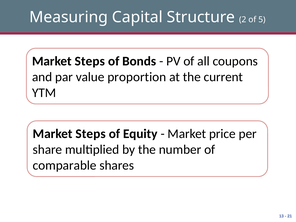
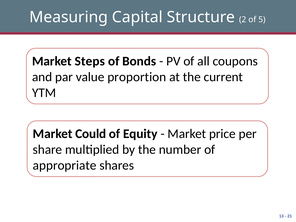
Steps: Steps -> Could (91, 134)
comparable: comparable -> appropriate (65, 165)
